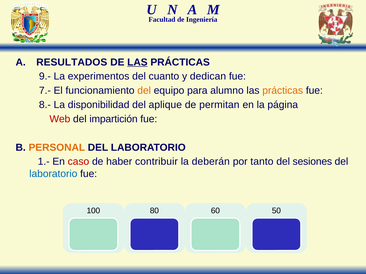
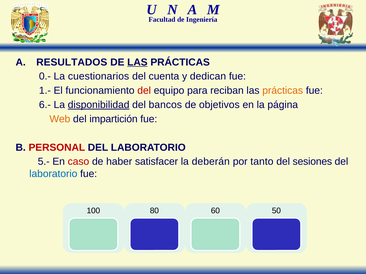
9.-: 9.- -> 0.- (45, 77)
experimentos: experimentos -> cuestionarios (99, 77)
cuanto: cuanto -> cuenta (164, 77)
7.-: 7.- -> 1.- (45, 91)
del colour: orange -> red (144, 91)
alumno: alumno -> reciban (227, 91)
8.-: 8.- -> 6.- (45, 105)
disponibilidad underline: none -> present (99, 105)
aplique: aplique -> bancos (165, 105)
permitan: permitan -> objetivos (219, 105)
Web colour: red -> orange (60, 119)
PERSONAL colour: orange -> red (57, 148)
1.-: 1.- -> 5.- (44, 162)
contribuir: contribuir -> satisfacer (157, 162)
